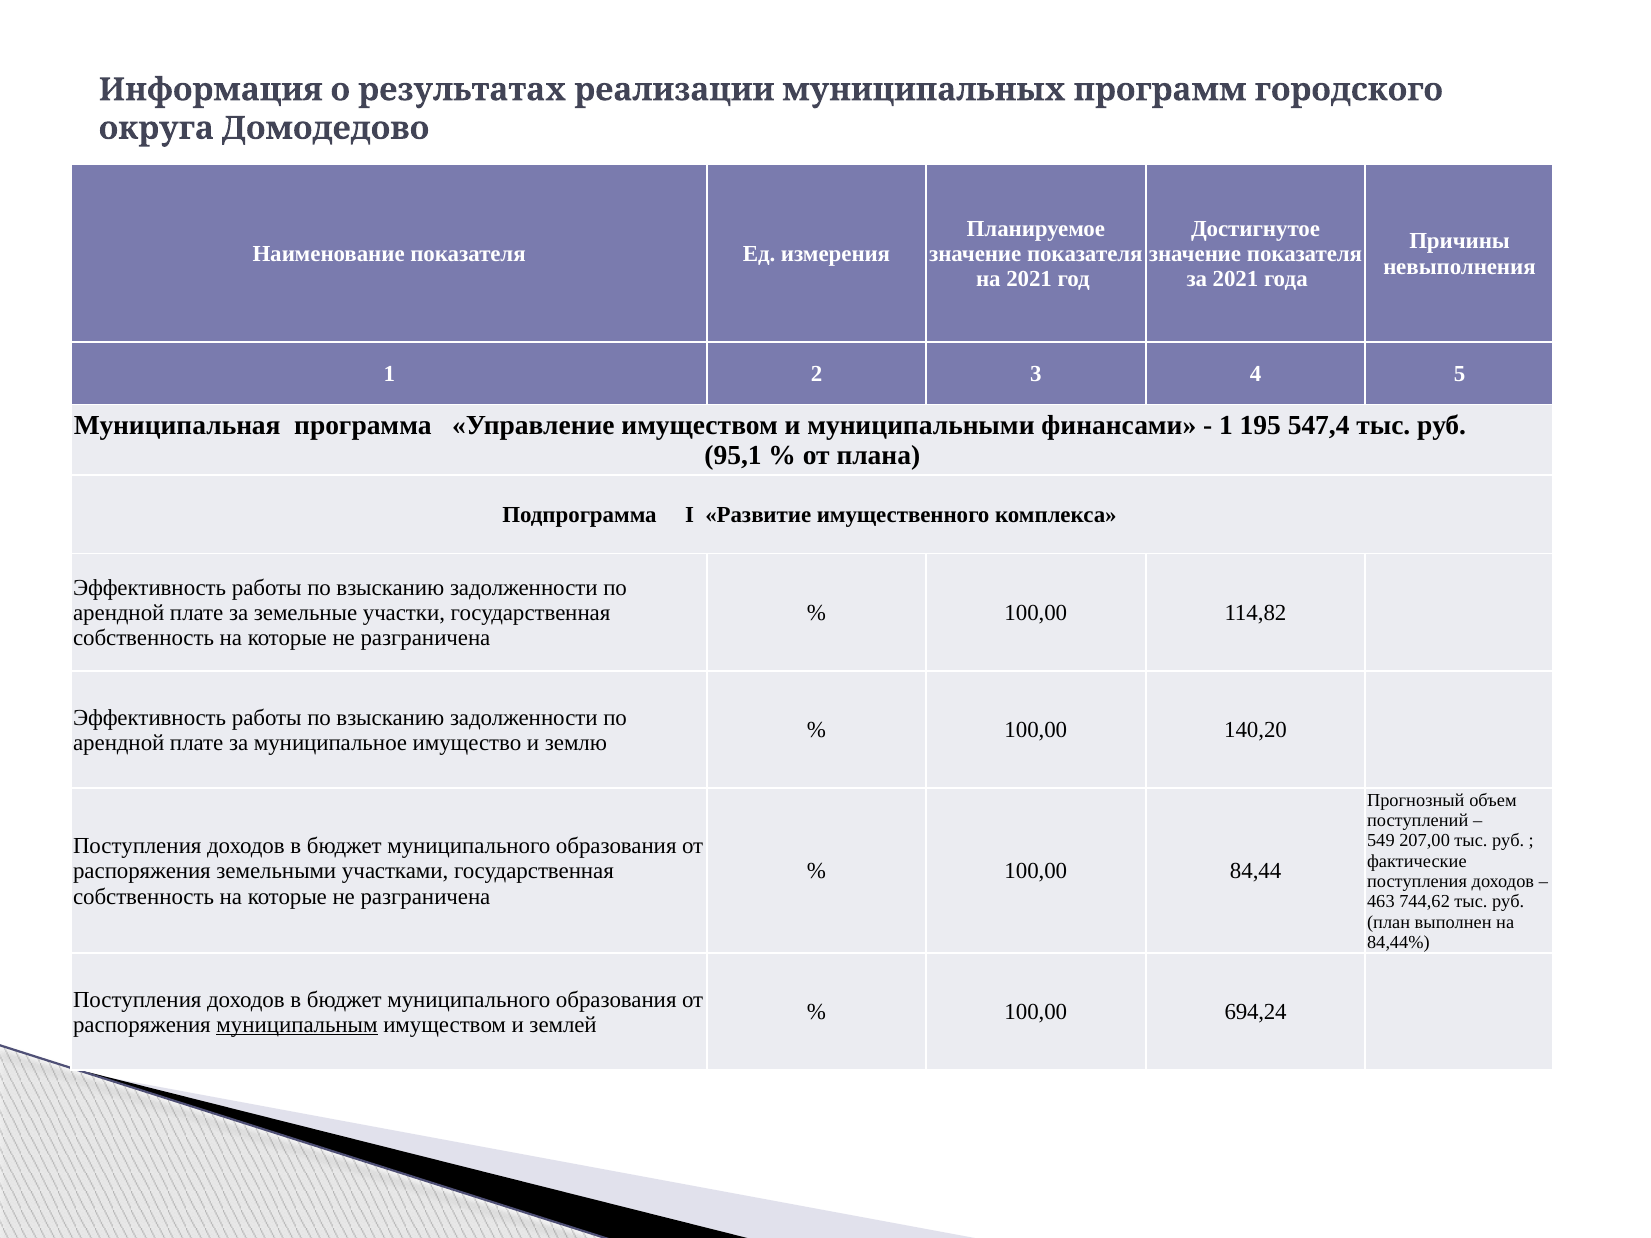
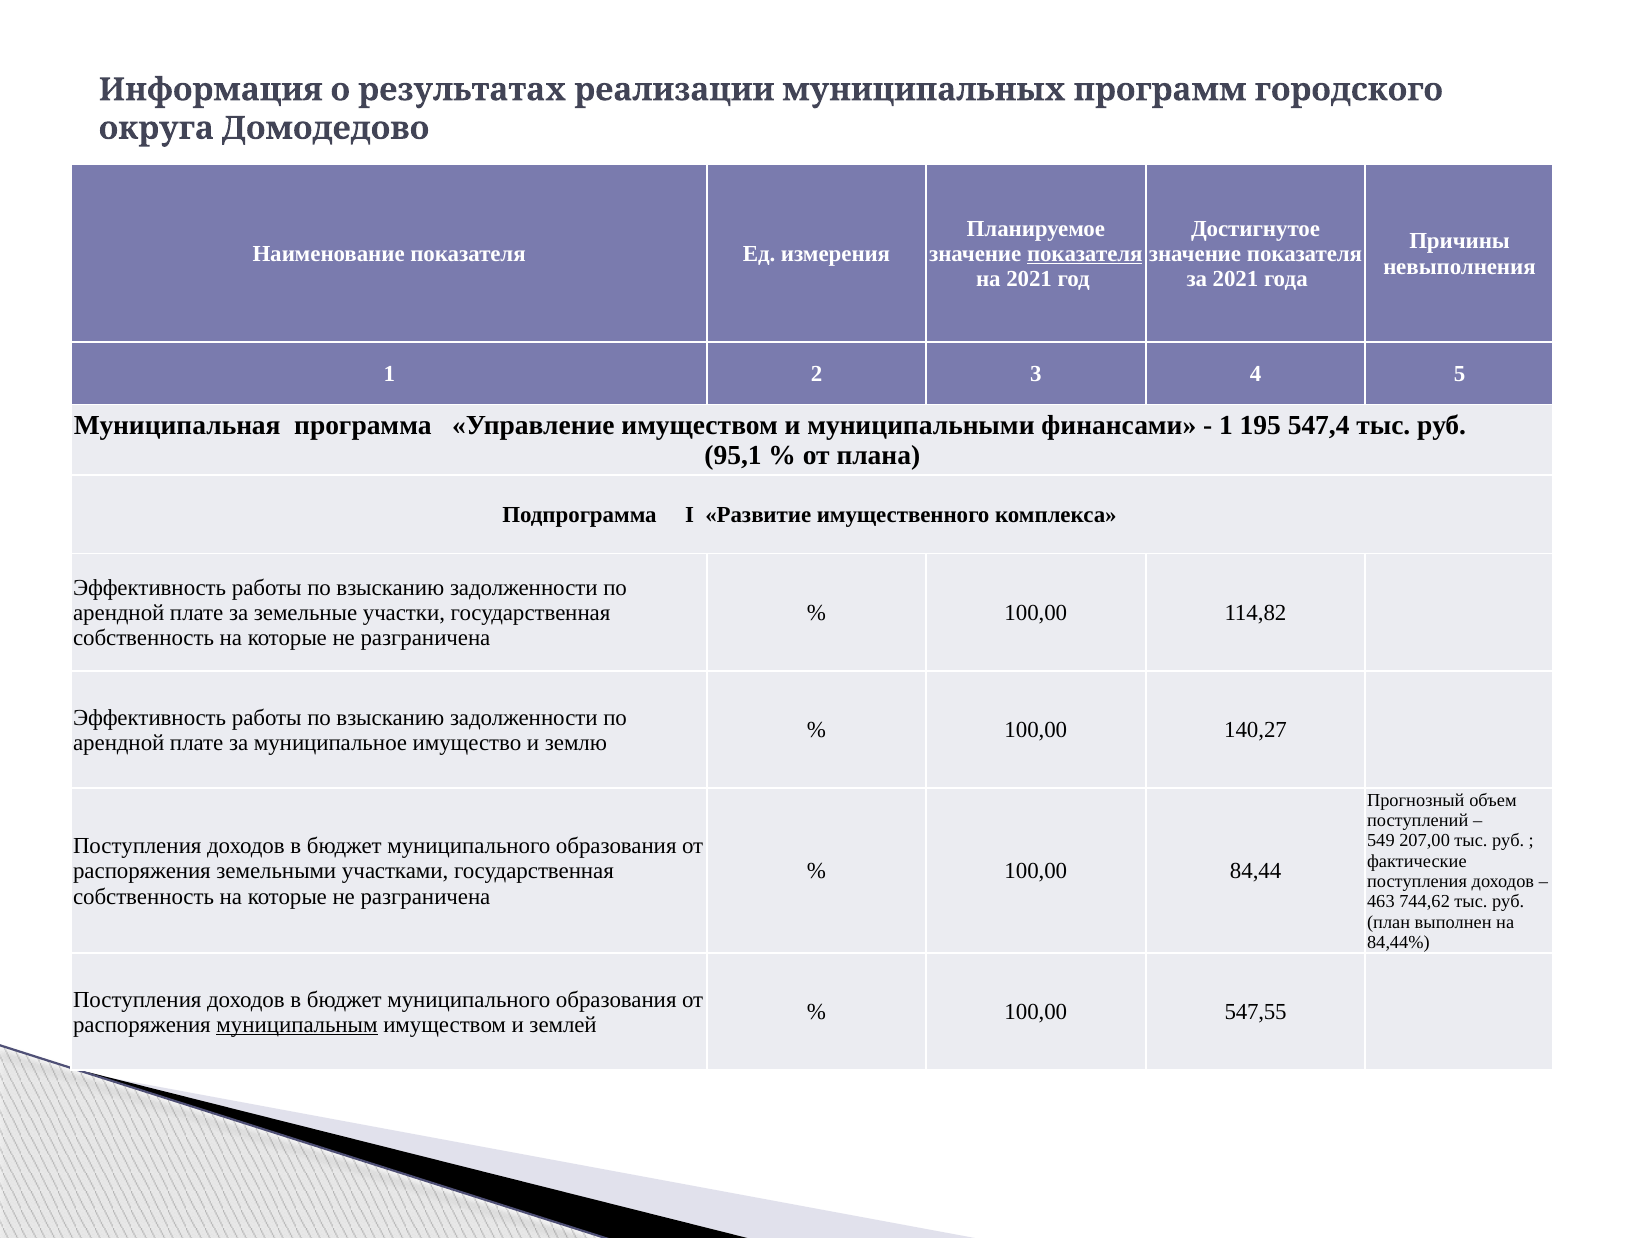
показателя underline: none -> present (1085, 254)
140,20: 140,20 -> 140,27 (1256, 731)
694,24: 694,24 -> 547,55 (1256, 1012)
